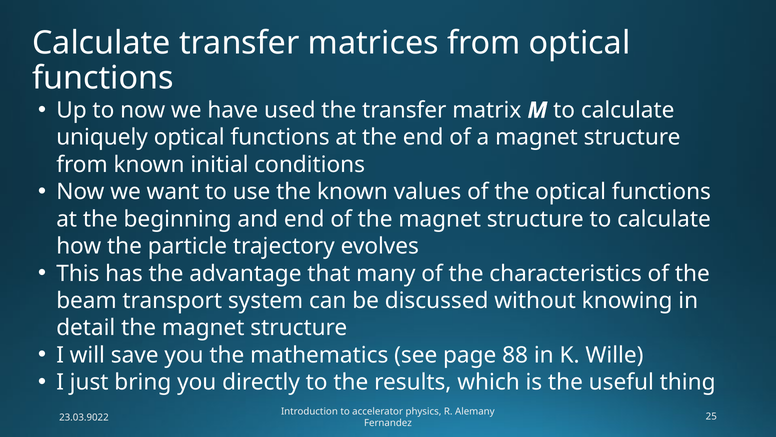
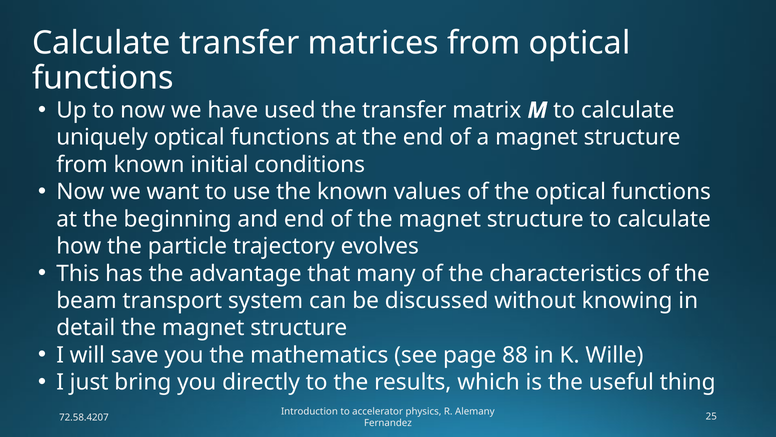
23.03.9022: 23.03.9022 -> 72.58.4207 (84, 417)
